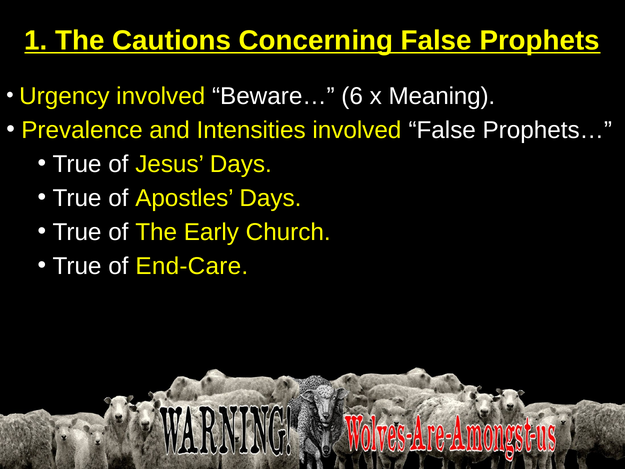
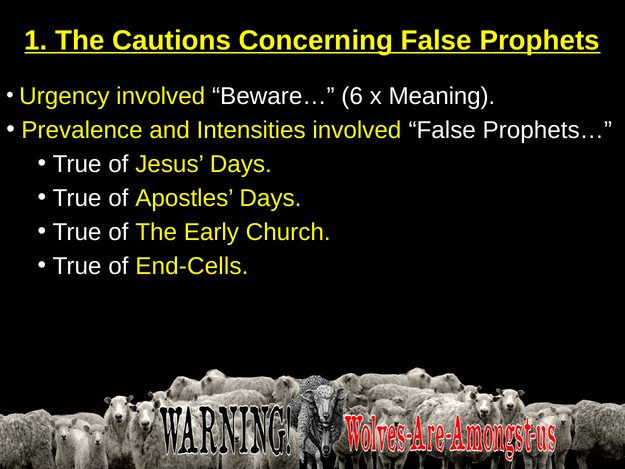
End-Care: End-Care -> End-Cells (192, 266)
